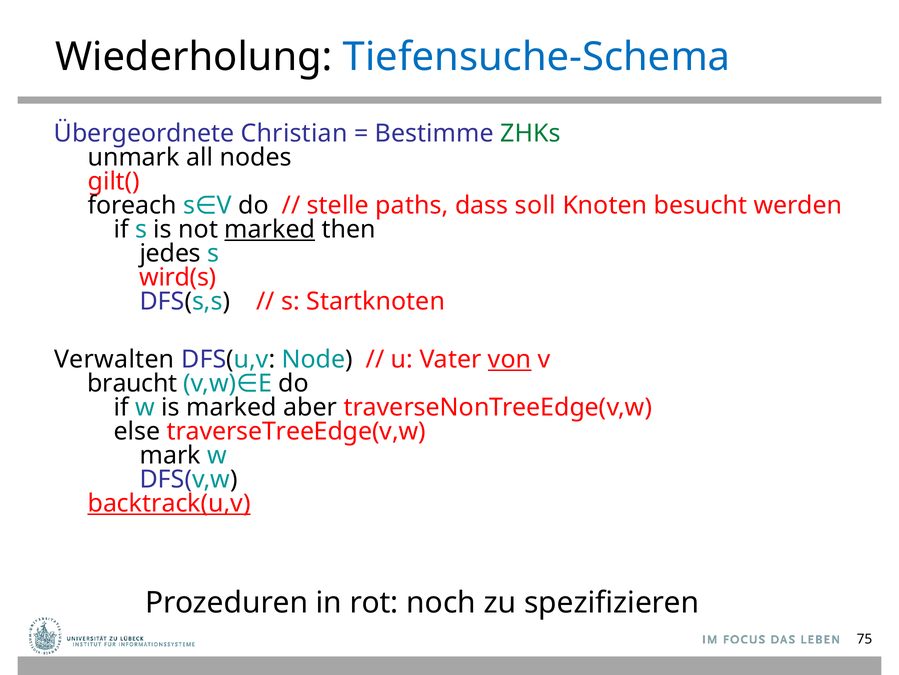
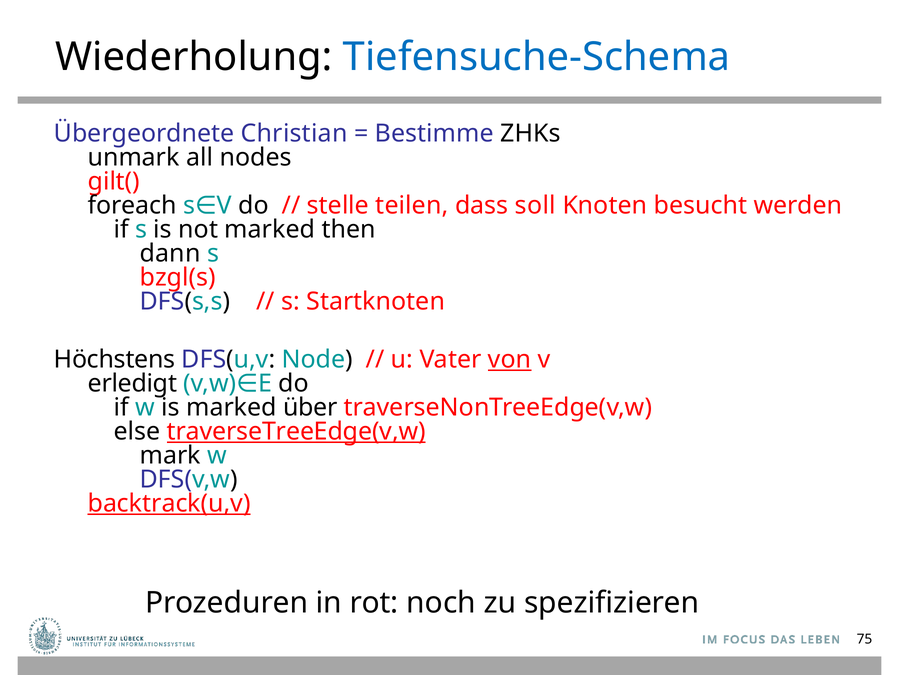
ZHKs colour: green -> black (530, 133)
paths: paths -> teilen (412, 205)
marked underline: present -> none (270, 229)
jedes: jedes -> dann (170, 253)
wird(s: wird(s -> bzgl(s (178, 277)
Verwalten: Verwalten -> Höchstens (115, 359)
braucht: braucht -> erledigt (132, 383)
aber: aber -> über (310, 407)
traverseTreeEdge(v,w underline: none -> present (296, 431)
